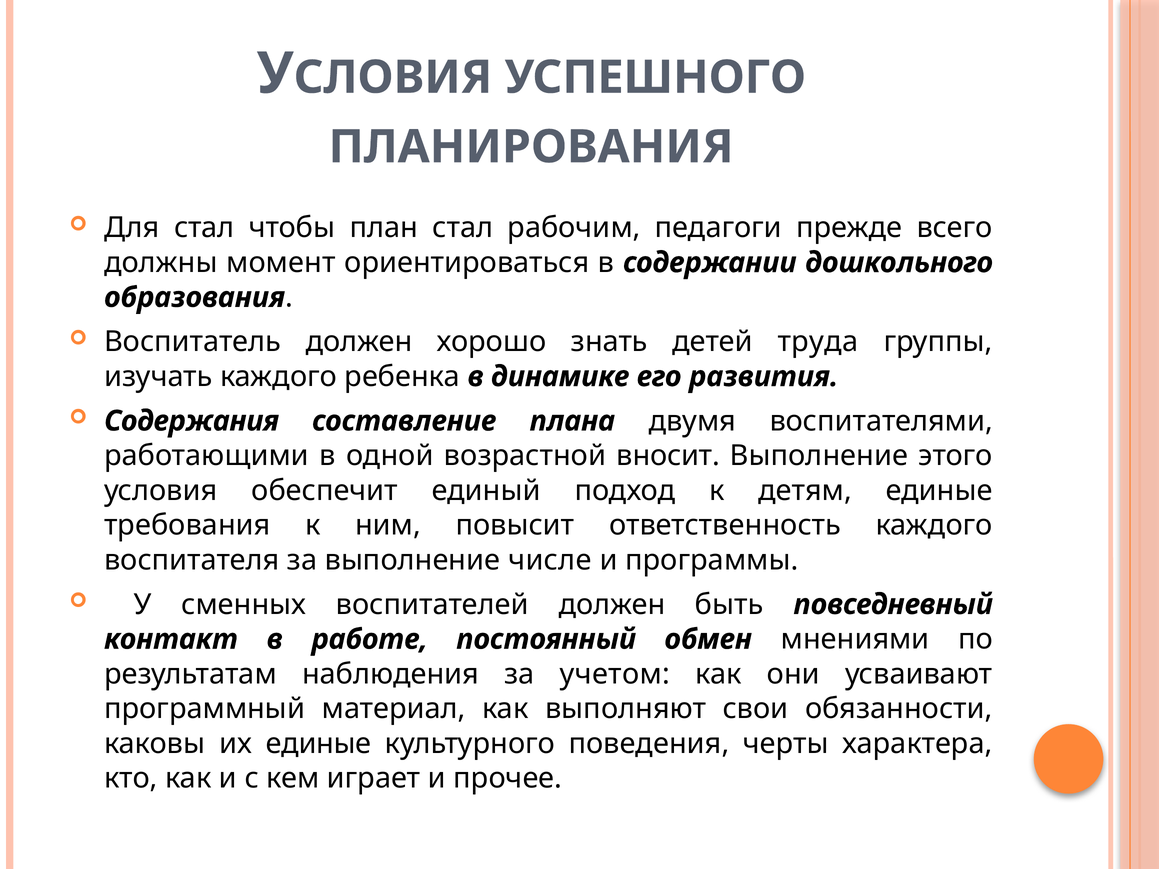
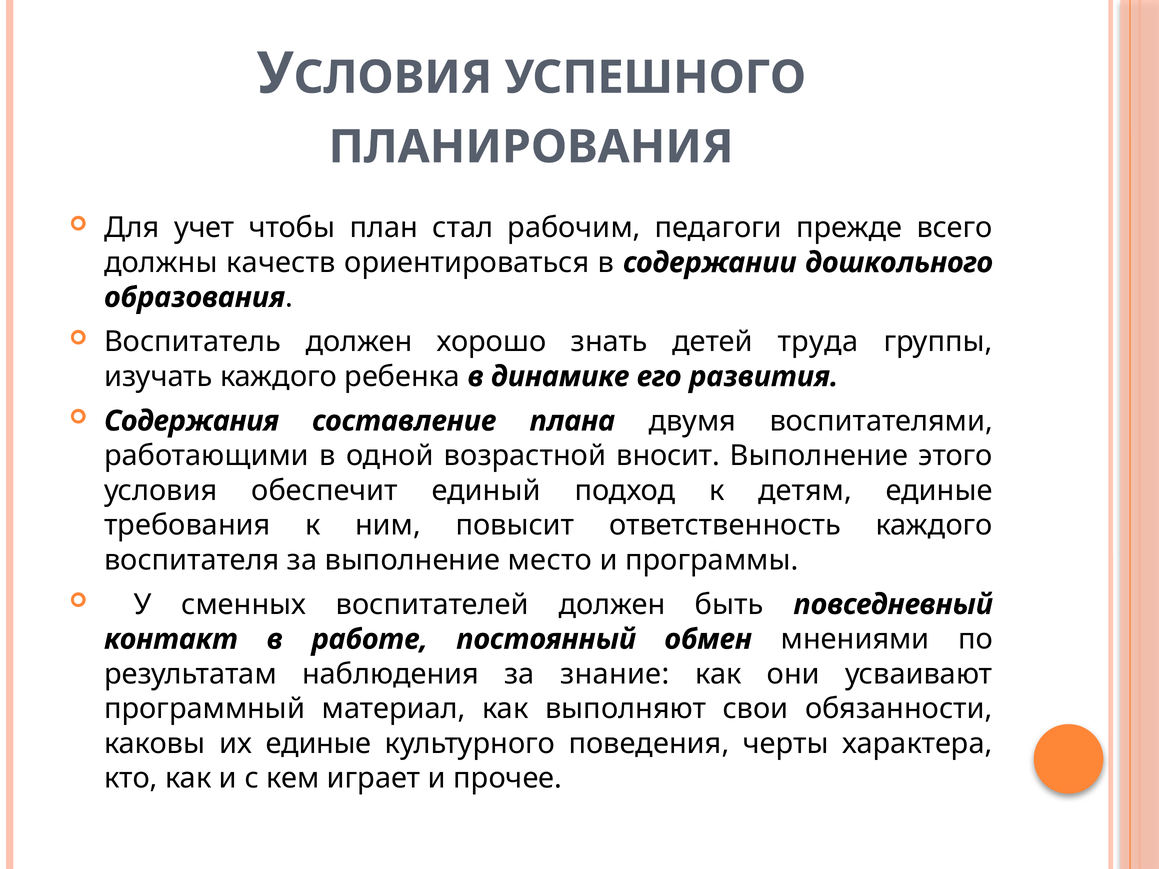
Для стал: стал -> учет (204, 228)
момент: момент -> качеств (281, 263)
числе: числе -> место (550, 560)
учетом: учетом -> знание (615, 674)
